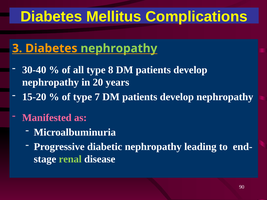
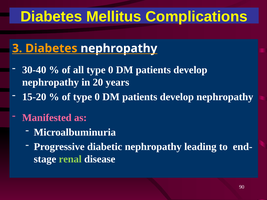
nephropathy colour: light green -> white (119, 48)
all type 8: 8 -> 0 (111, 70)
of type 7: 7 -> 0 (97, 97)
